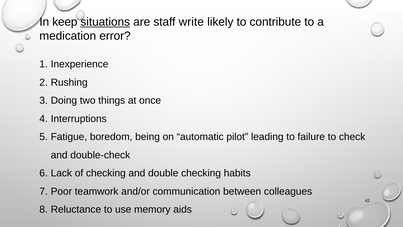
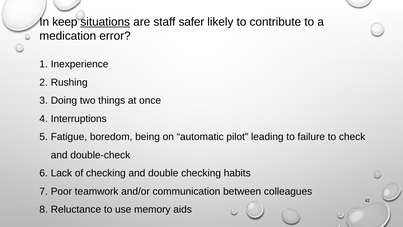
write: write -> safer (191, 22)
